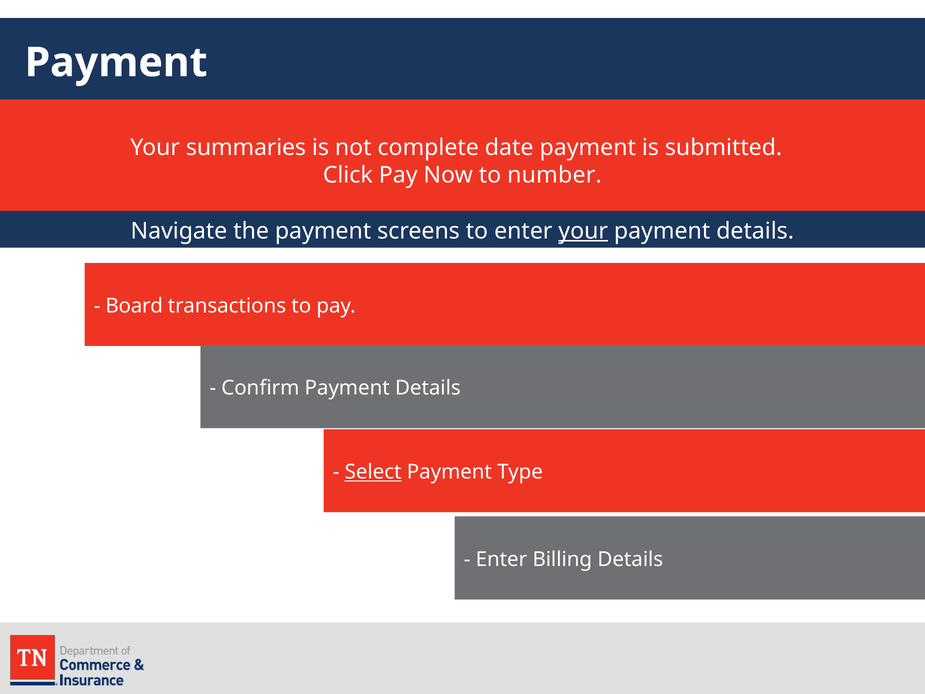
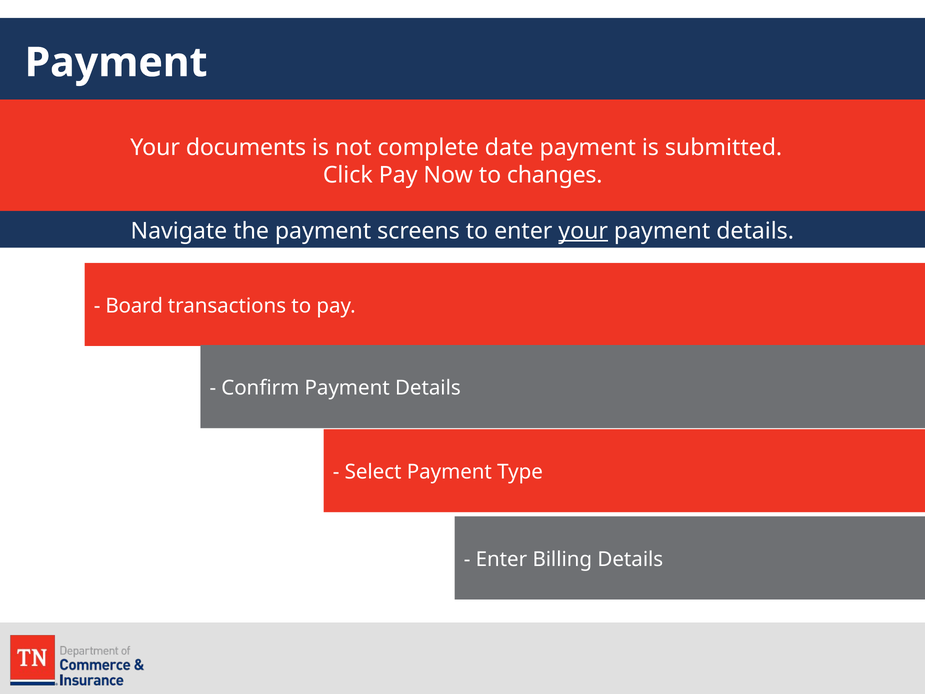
summaries: summaries -> documents (246, 147)
number: number -> changes (555, 175)
Select underline: present -> none (373, 472)
